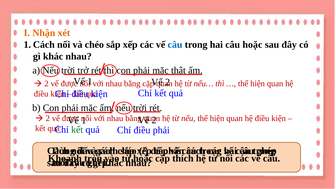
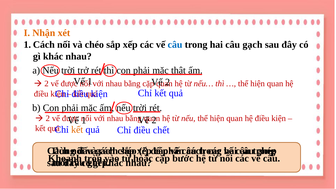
câu hoặc: hoặc -> gạch (252, 45)
kết colour: green -> orange (77, 130)
điều phải: phải -> chết (161, 130)
thích: thích -> bước (183, 158)
